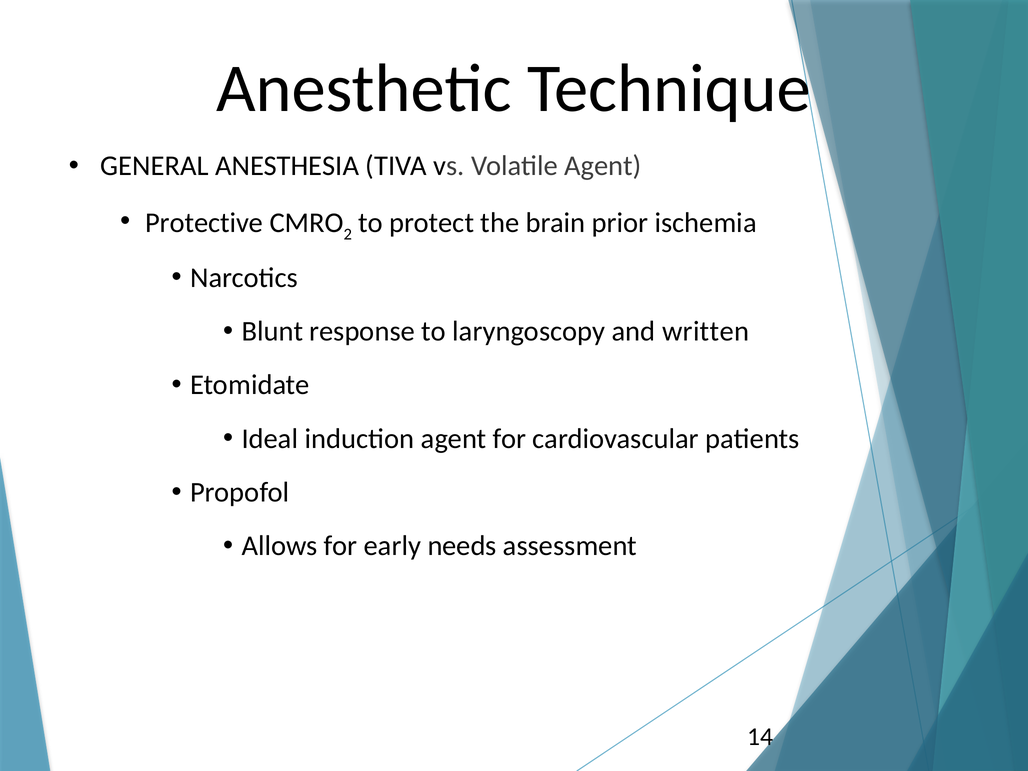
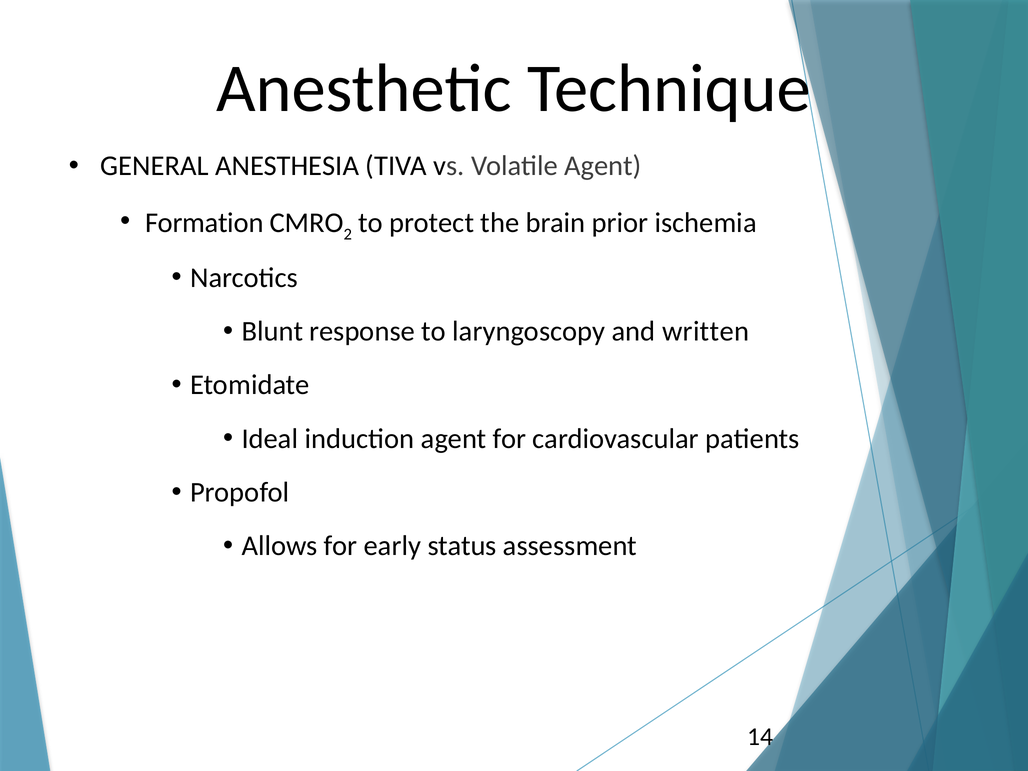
Protective: Protective -> Formation (204, 223)
needs: needs -> status (462, 546)
